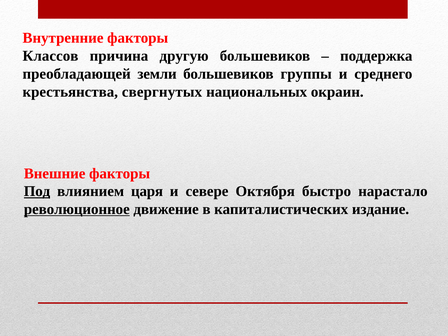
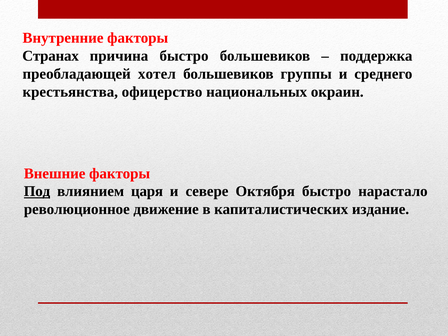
Классов: Классов -> Странах (51, 56)
причина другую: другую -> быстро (184, 56)
земли: земли -> хотел (157, 74)
свергнутых: свергнутых -> офицерство (162, 92)
революционное underline: present -> none (77, 209)
